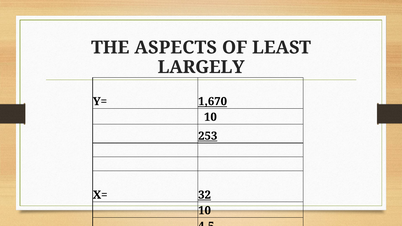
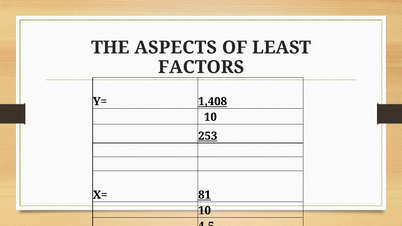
LARGELY: LARGELY -> FACTORS (201, 67)
1,670: 1,670 -> 1,408 (213, 101)
32: 32 -> 81 (205, 195)
